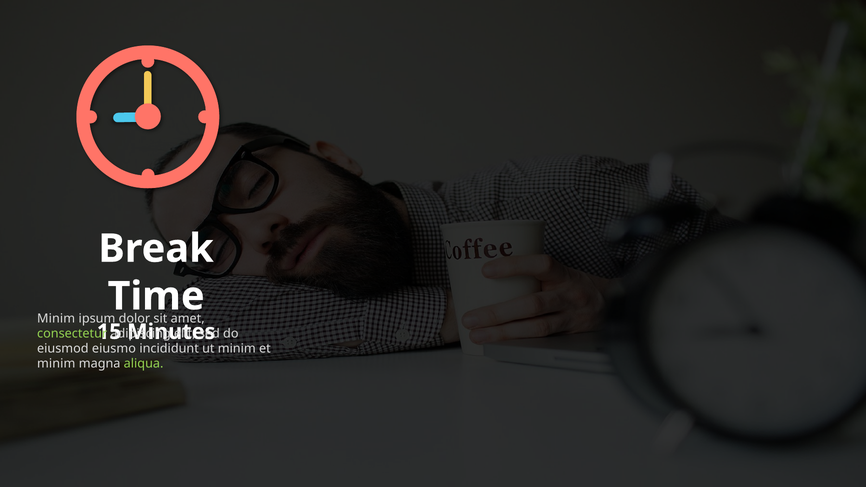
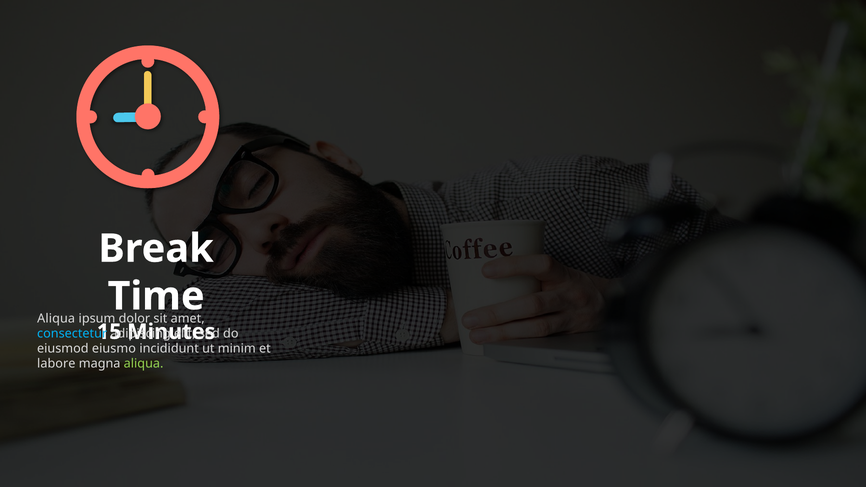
Minim: Minim -> Aliqua (56, 318)
consectetur colour: light green -> light blue (72, 334)
minim: minim -> labore (56, 364)
